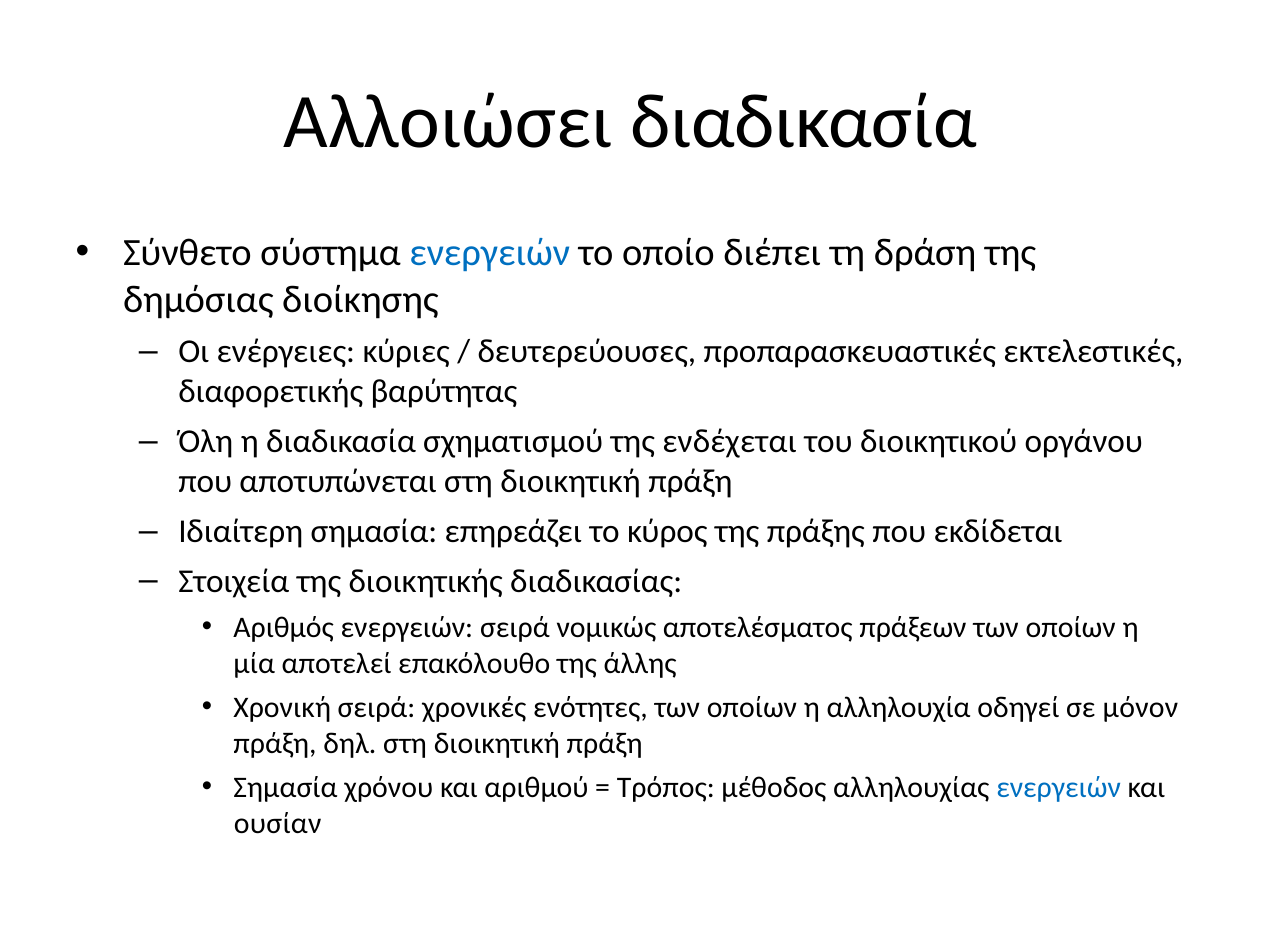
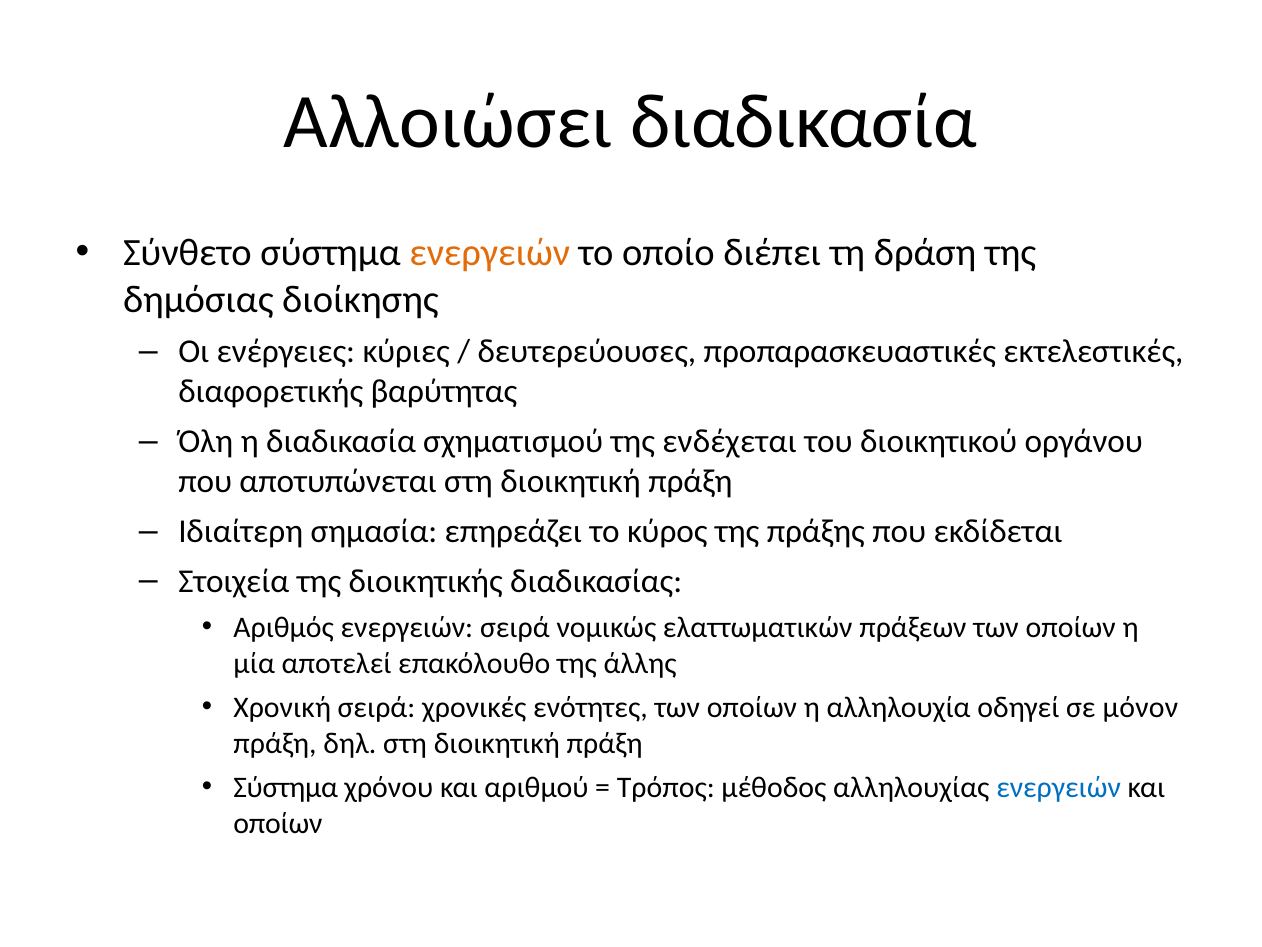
ενεργειών colour: blue -> orange (490, 253)
αποτελέσματος: αποτελέσματος -> ελαττωματικών (758, 627)
Σημασία: Σημασία -> Σύστημα (286, 787)
ουσίαν: ουσίαν -> οποίων (278, 823)
